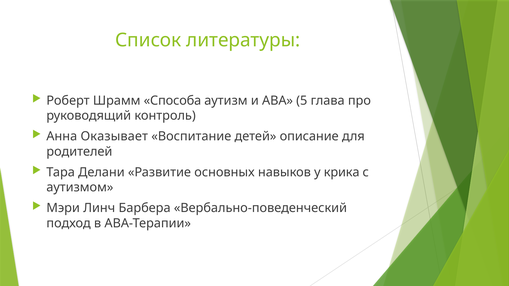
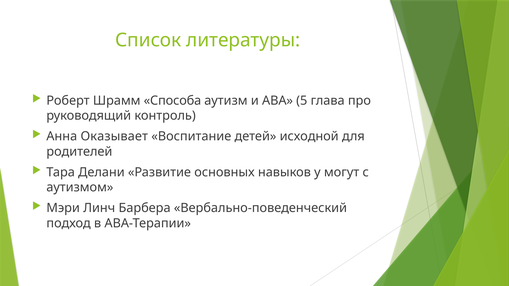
описание: описание -> исходной (309, 136)
крика: крика -> могут (342, 172)
